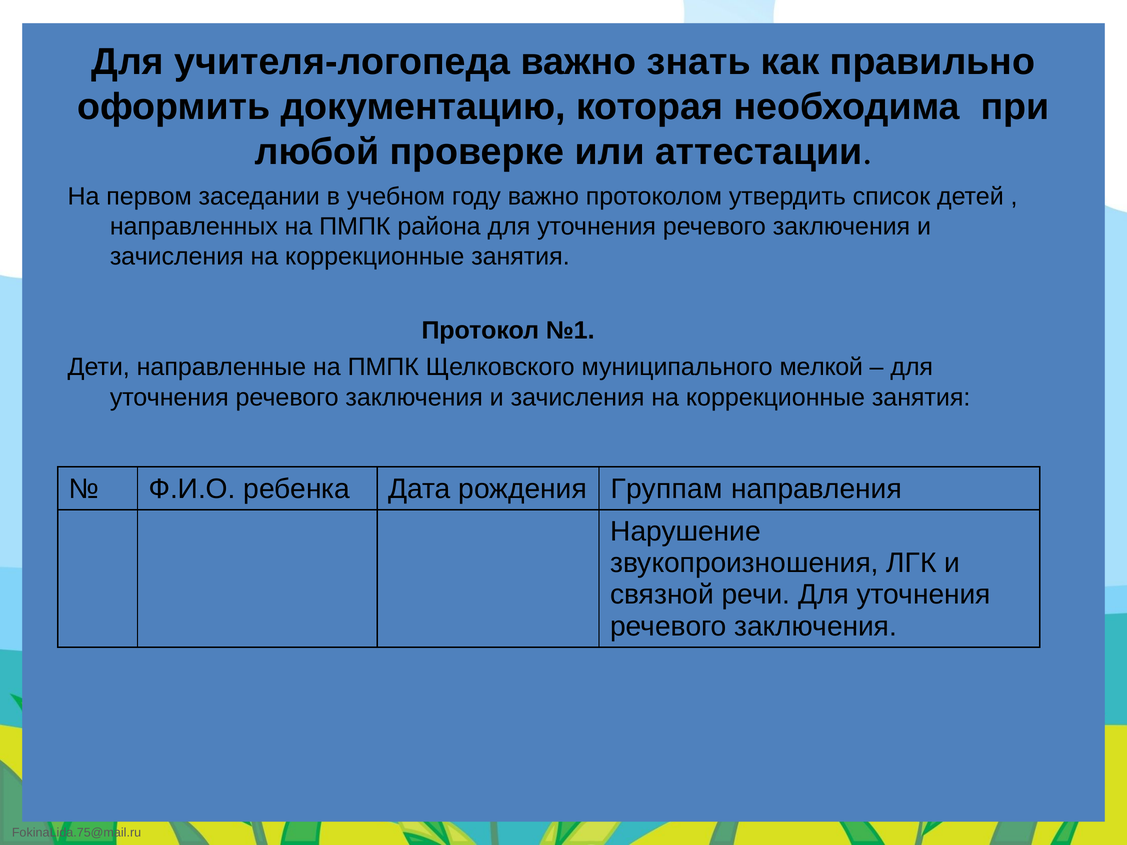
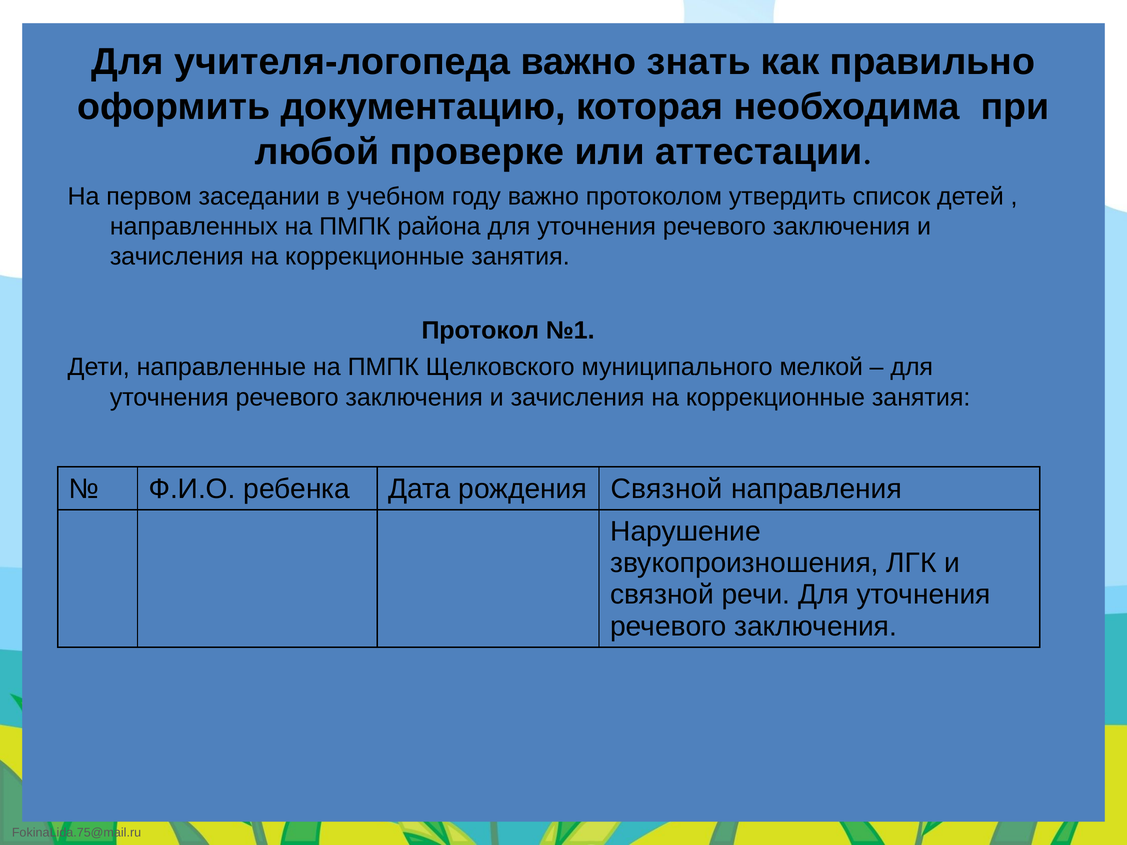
рождения Группам: Группам -> Связной (667, 489)
